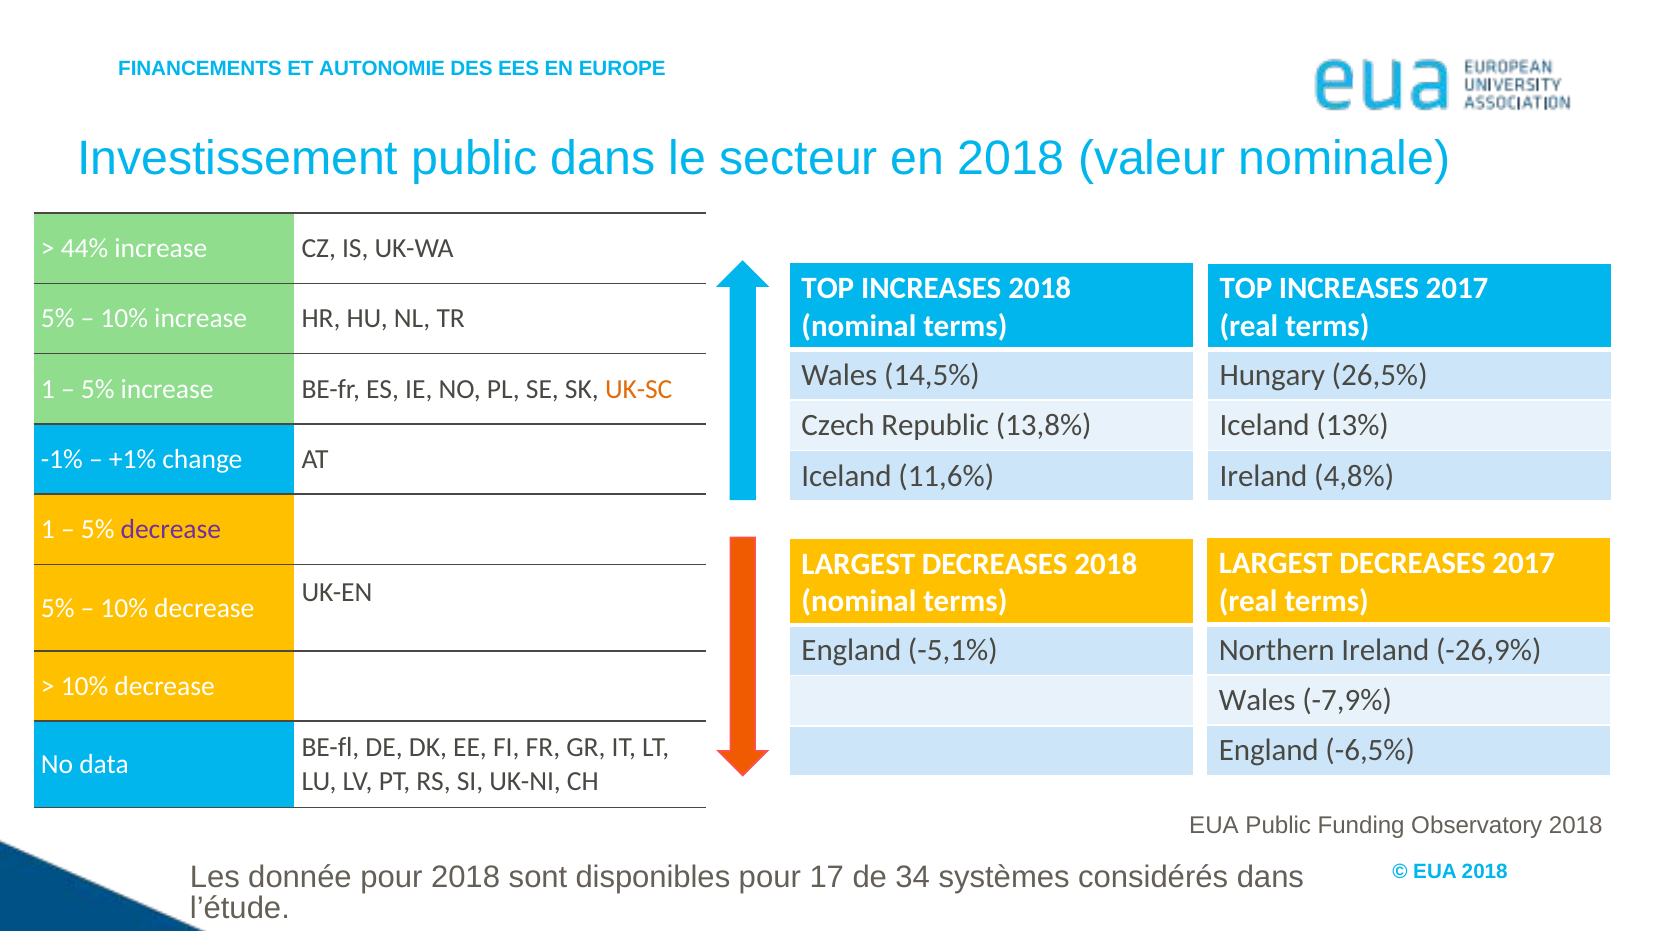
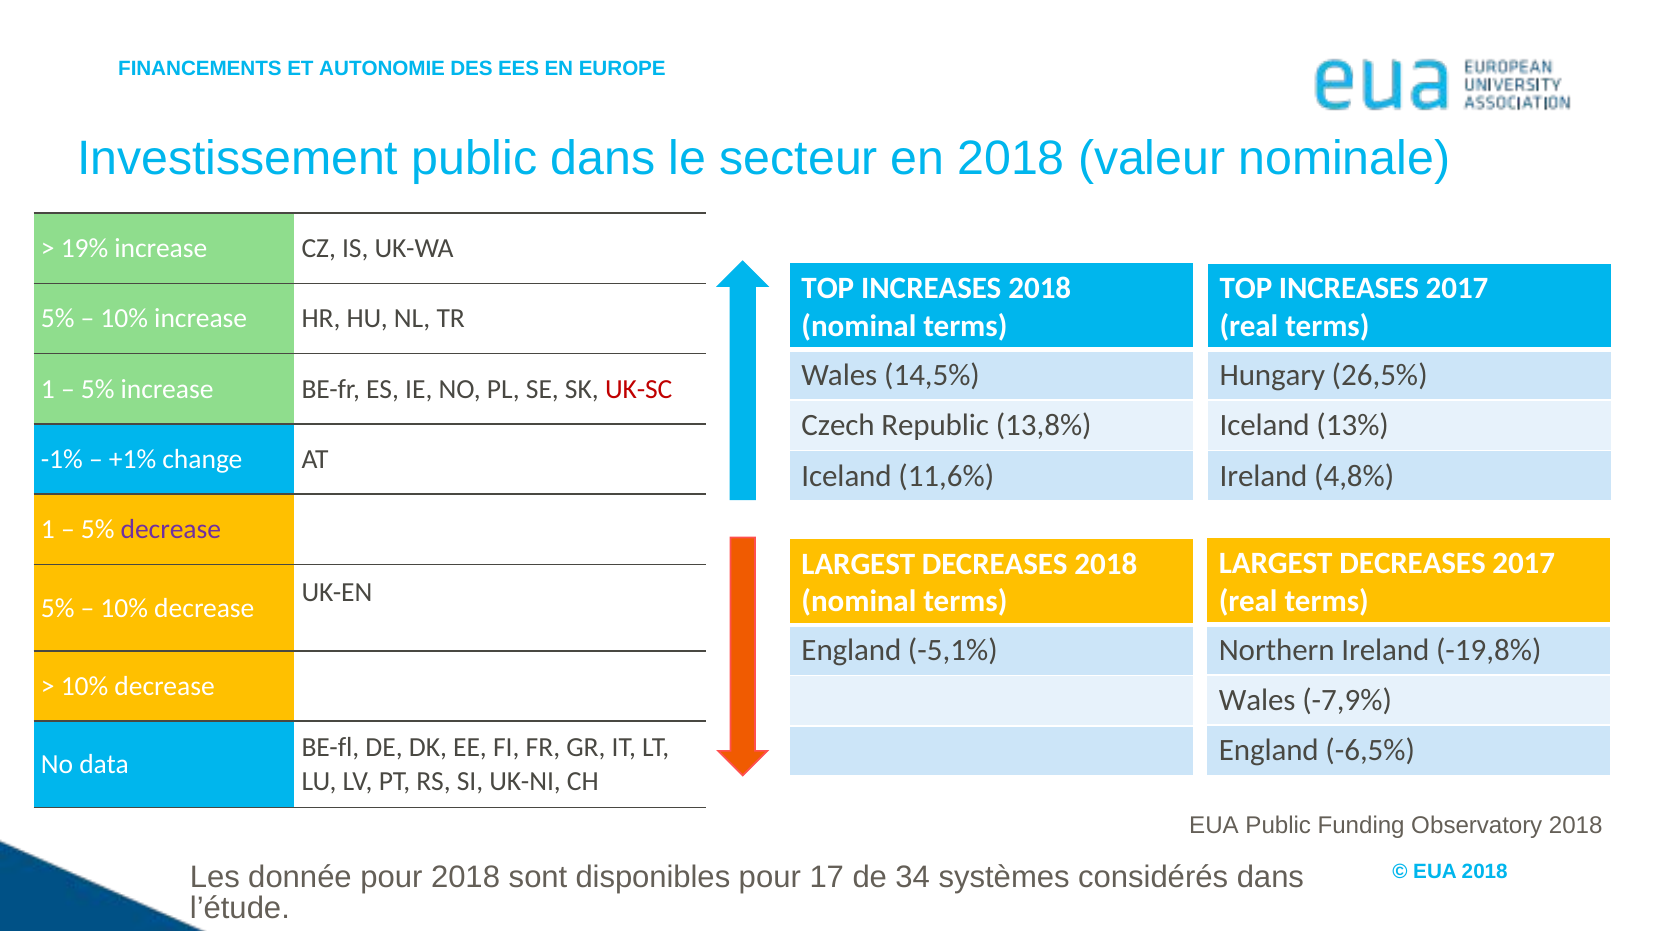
44%: 44% -> 19% (85, 249)
UK-SC colour: orange -> red (639, 389)
-26,9%: -26,9% -> -19,8% (1489, 650)
